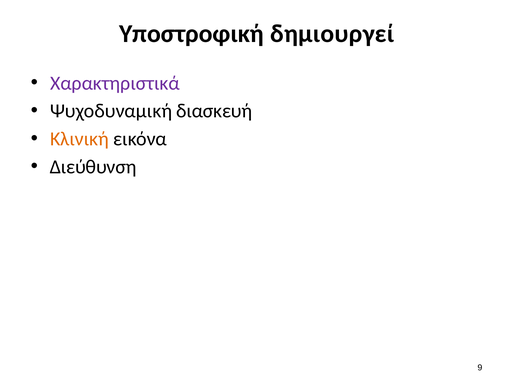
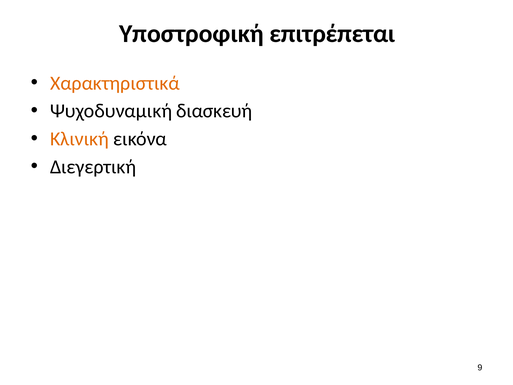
δημιουργεί: δημιουργεί -> επιτρέπεται (332, 34)
Χαρακτηριστικά colour: purple -> orange (115, 83)
Διεύθυνση: Διεύθυνση -> Διεγερτική (93, 167)
